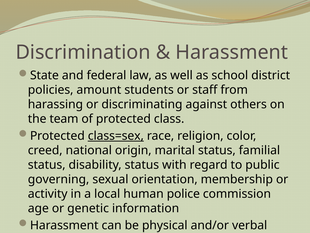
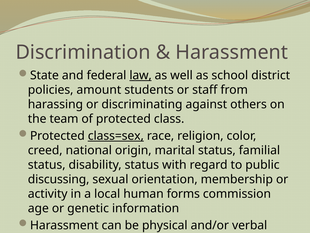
law underline: none -> present (141, 75)
governing: governing -> discussing (59, 179)
police: police -> forms (183, 193)
